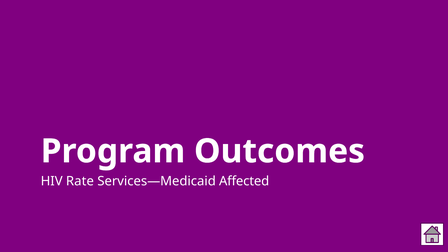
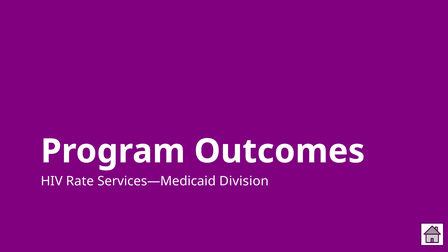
Affected: Affected -> Division (244, 181)
